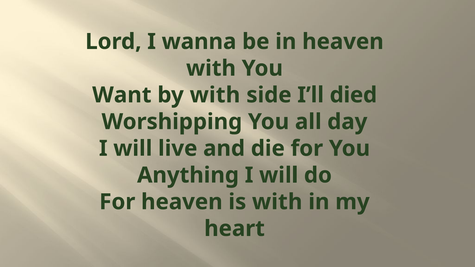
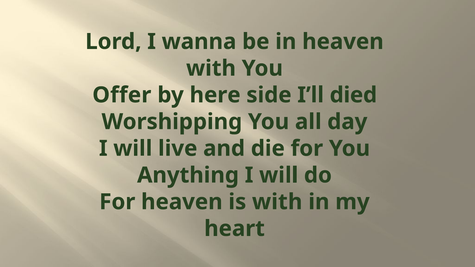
Want: Want -> Offer (122, 95)
by with: with -> here (215, 95)
